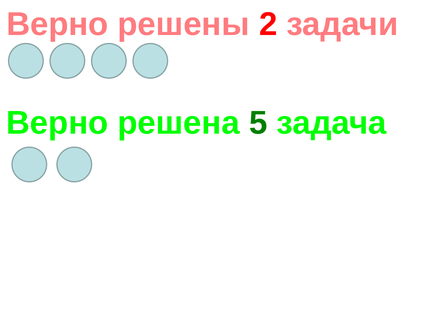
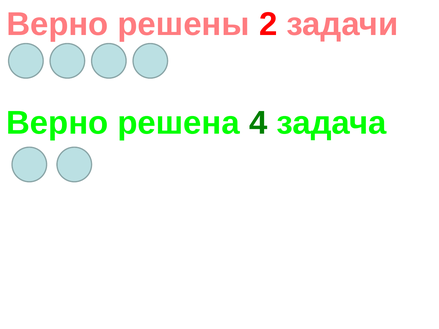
5: 5 -> 4 (258, 123)
